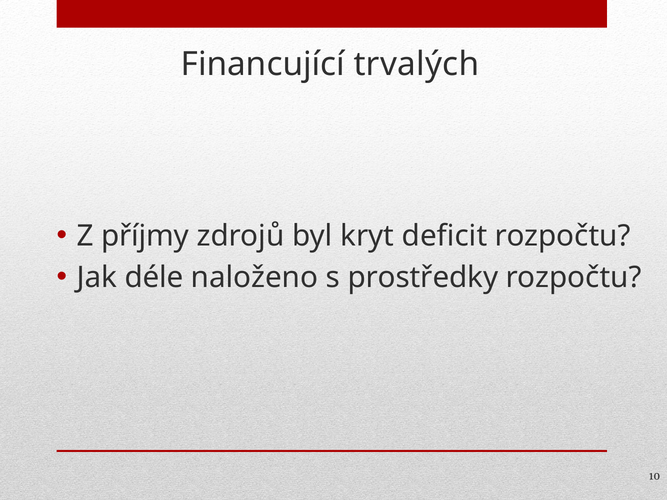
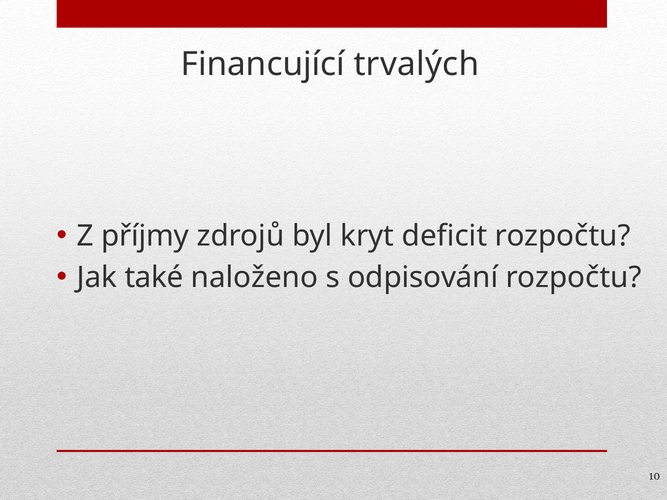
déle: déle -> také (154, 277)
prostředky: prostředky -> odpisování (423, 277)
